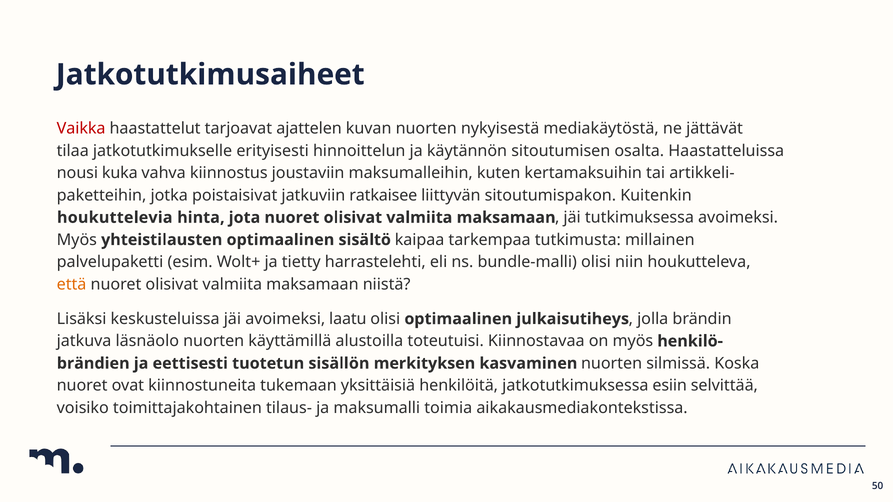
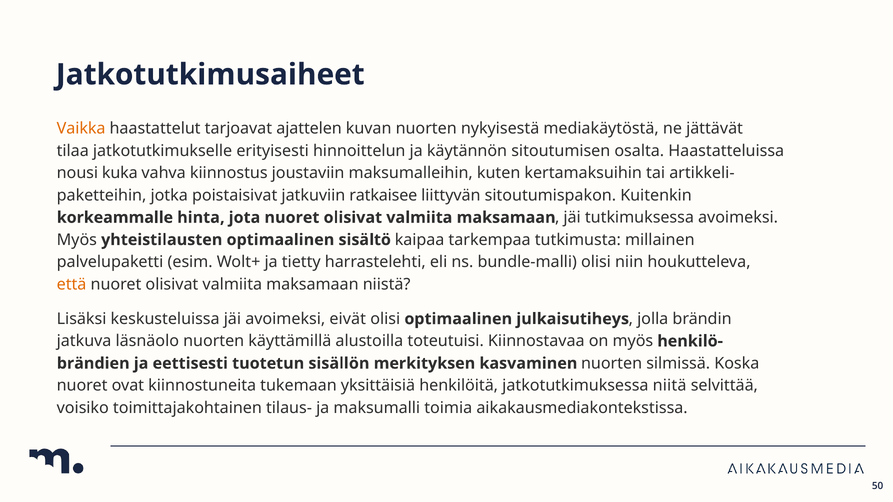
Vaikka colour: red -> orange (81, 129)
houkuttelevia: houkuttelevia -> korkeammalle (115, 218)
laatu: laatu -> eivät (348, 319)
esiin: esiin -> niitä (670, 386)
